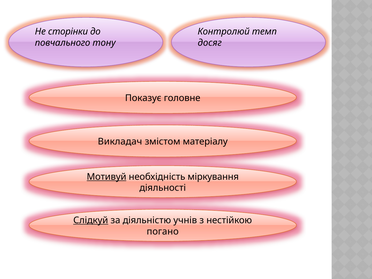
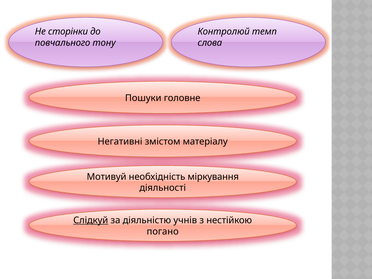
досяг: досяг -> слова (210, 43)
Показує: Показує -> Пошуки (143, 98)
Викладач: Викладач -> Негативні (120, 142)
Мотивуй underline: present -> none (107, 177)
